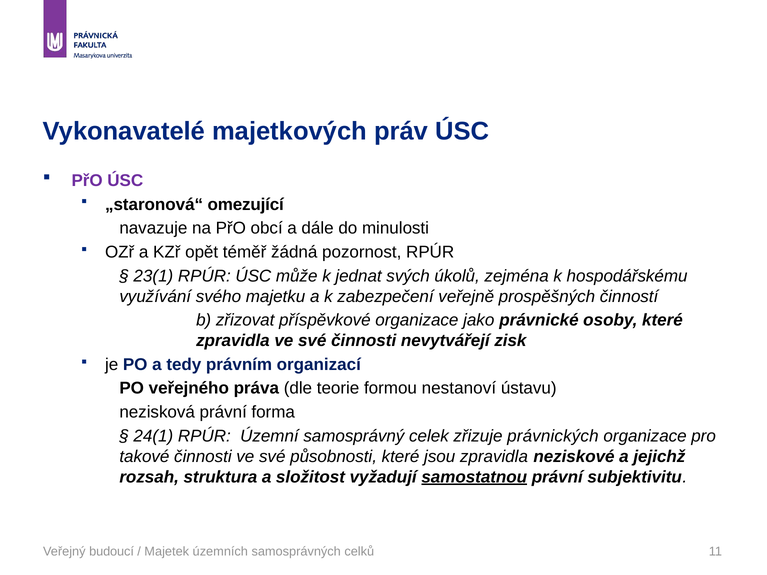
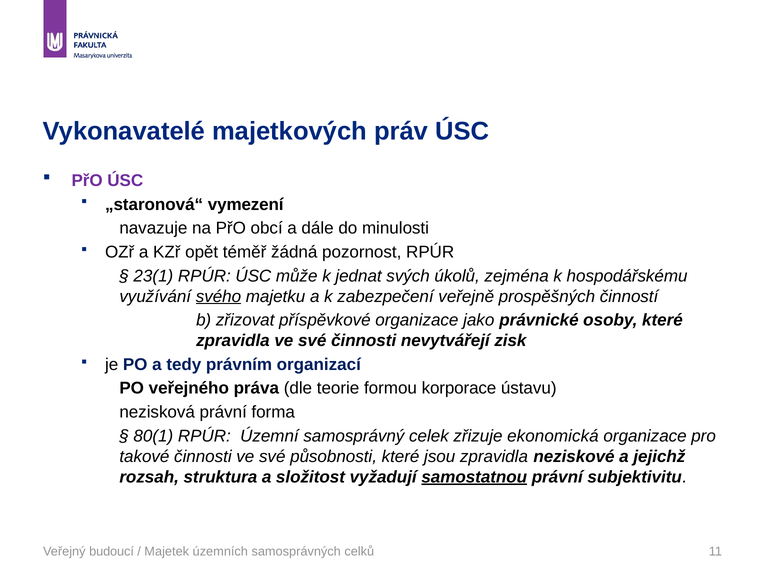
omezující: omezující -> vymezení (246, 205)
svého underline: none -> present (218, 297)
nestanoví: nestanoví -> korporace (459, 389)
24(1: 24(1 -> 80(1 (153, 436)
právnických: právnických -> ekonomická (553, 436)
